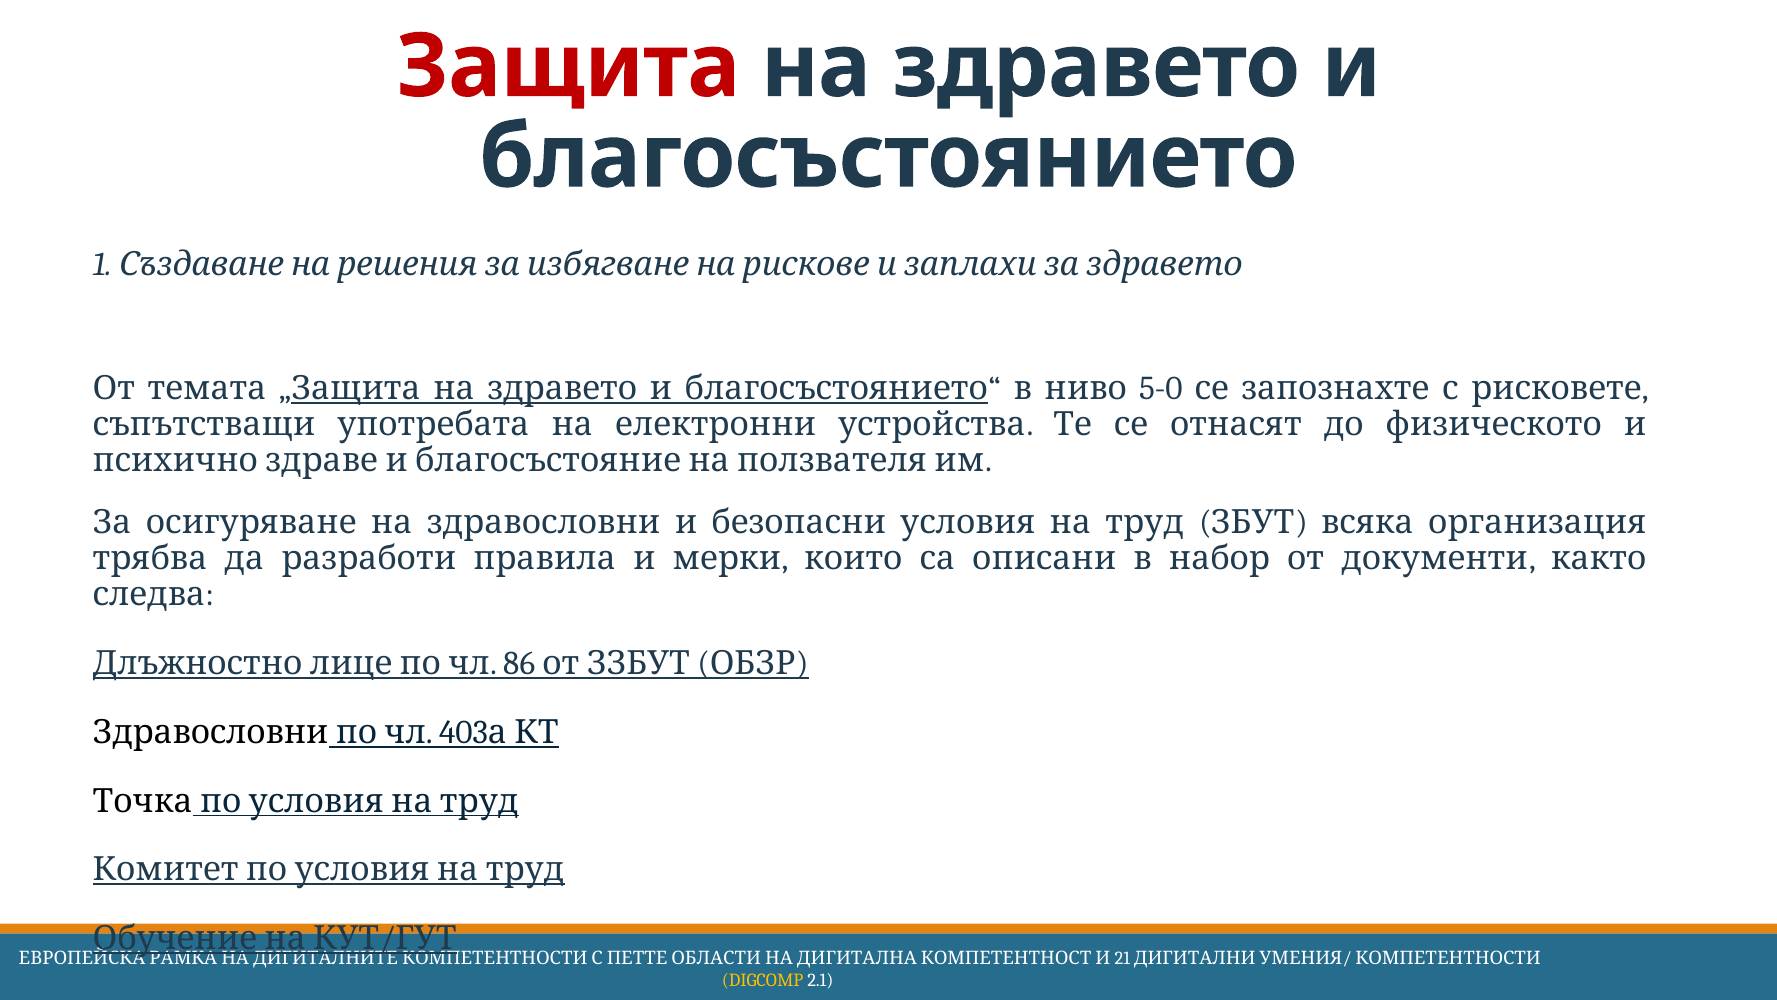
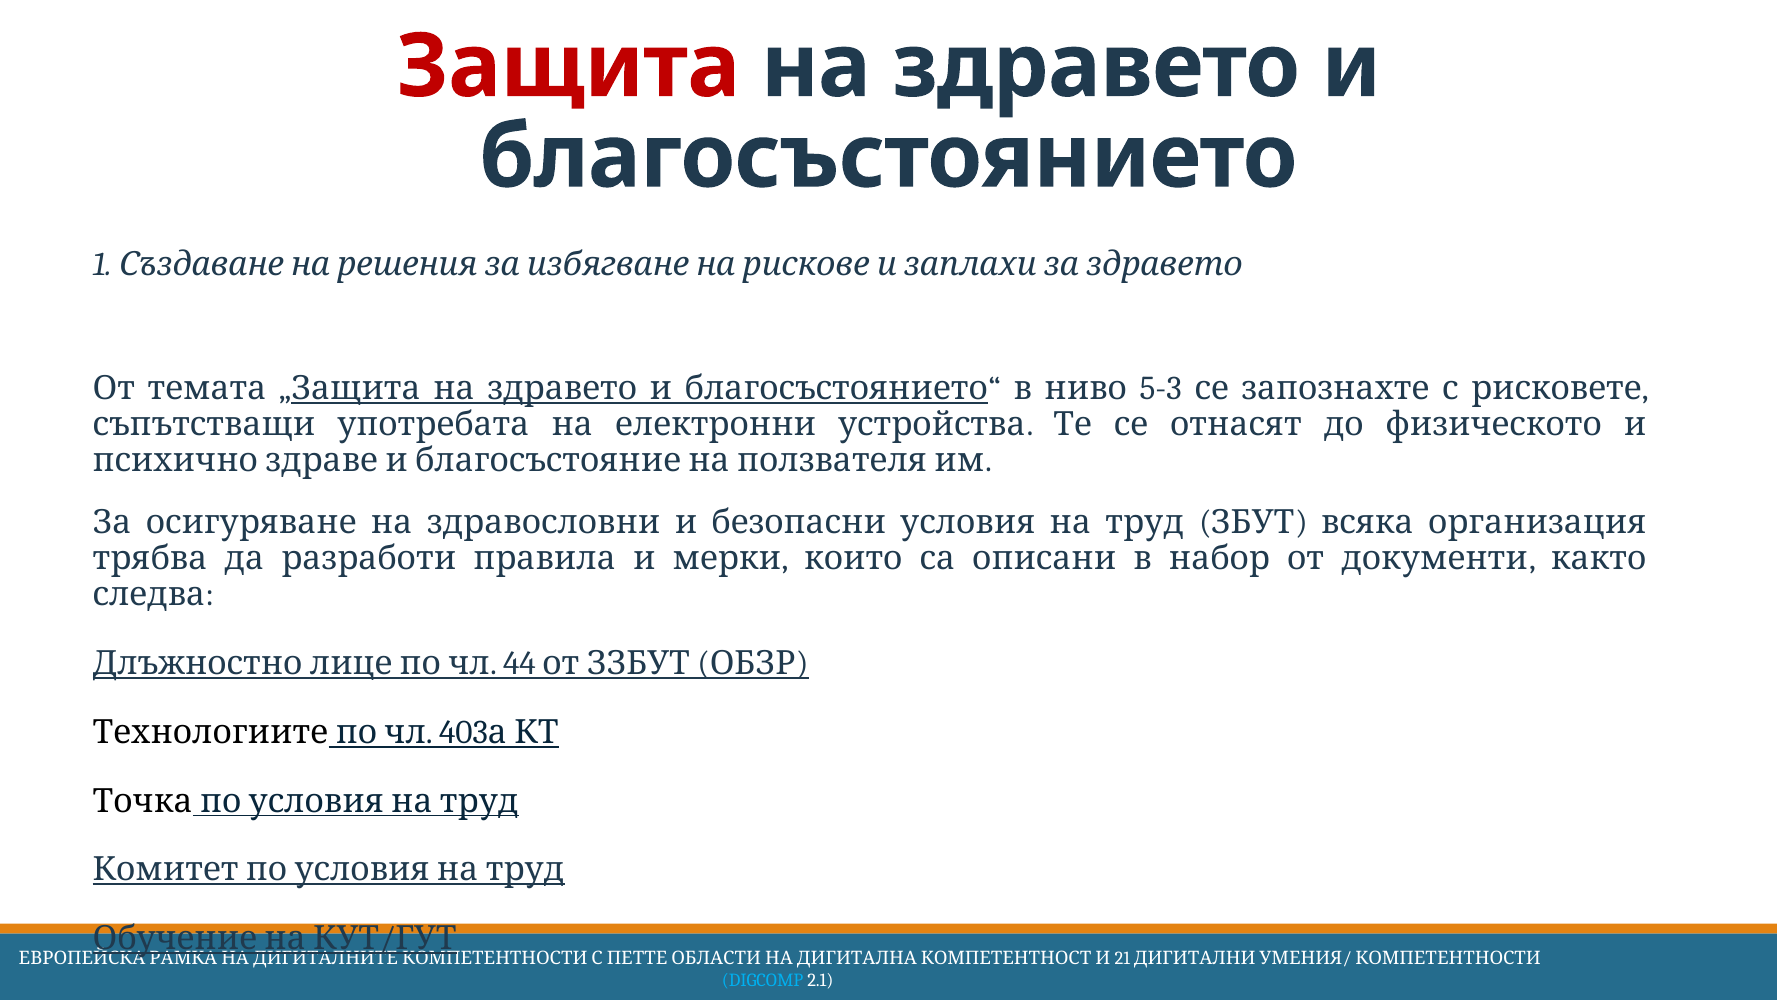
5-0: 5-0 -> 5-3 (1161, 388)
86: 86 -> 44 (519, 663)
Здравословни: Здравословни -> Технологиите (210, 732)
DIGCOMP colour: yellow -> light blue (763, 980)
